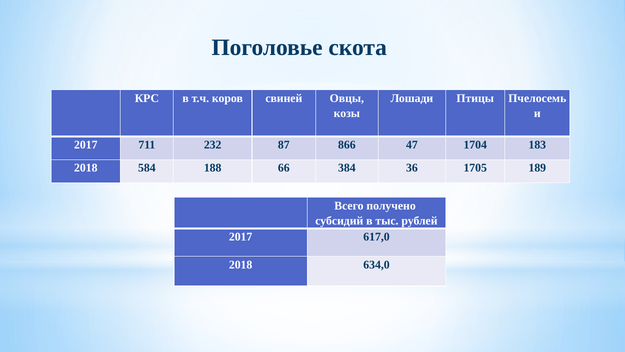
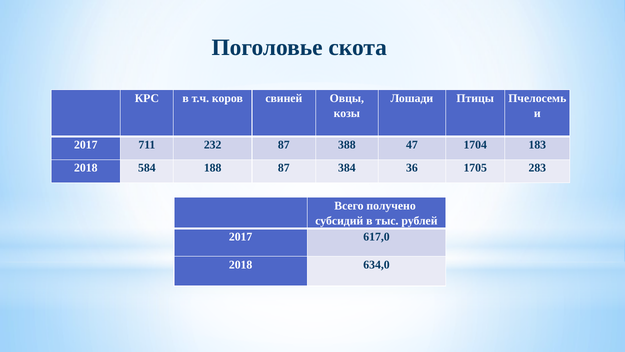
866: 866 -> 388 (347, 145)
188 66: 66 -> 87 (284, 168)
189: 189 -> 283 (537, 168)
